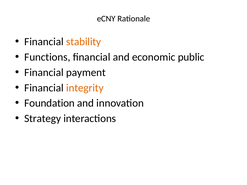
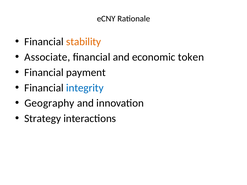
Functions: Functions -> Associate (47, 57)
public: public -> token (191, 57)
integrity colour: orange -> blue (85, 88)
Foundation: Foundation -> Geography (49, 103)
